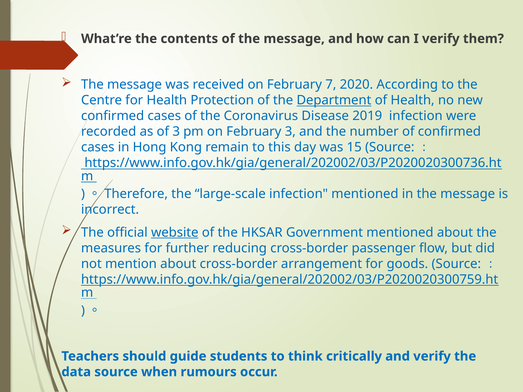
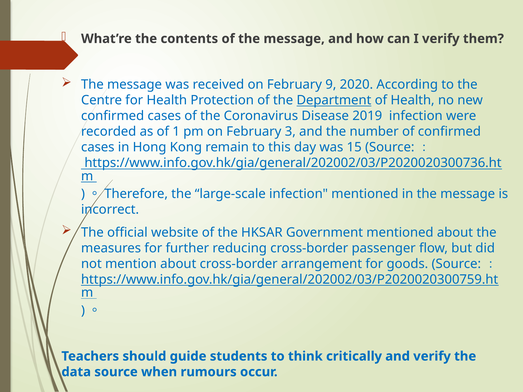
7: 7 -> 9 (331, 85)
of 3: 3 -> 1 (176, 132)
website underline: present -> none (175, 233)
